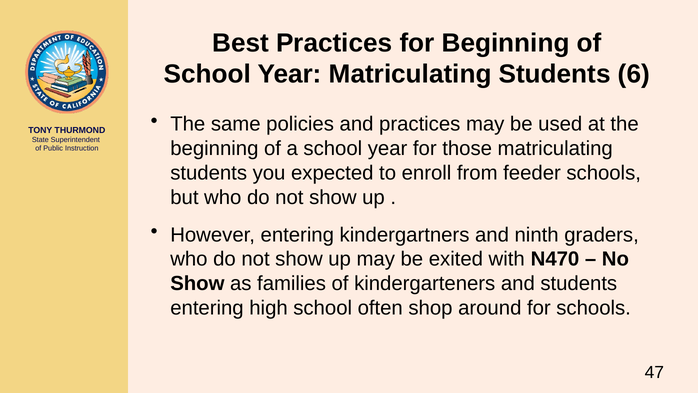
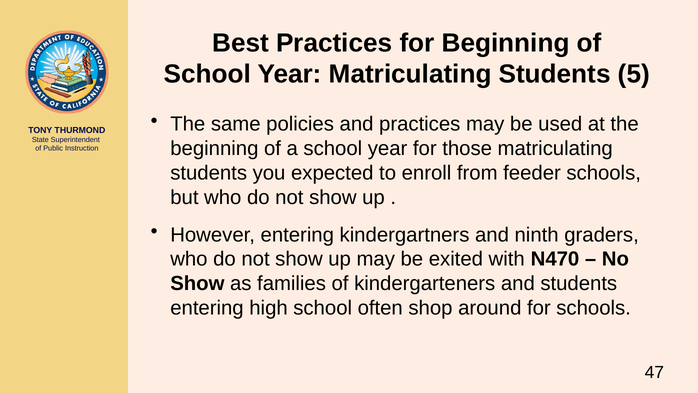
6: 6 -> 5 (634, 74)
